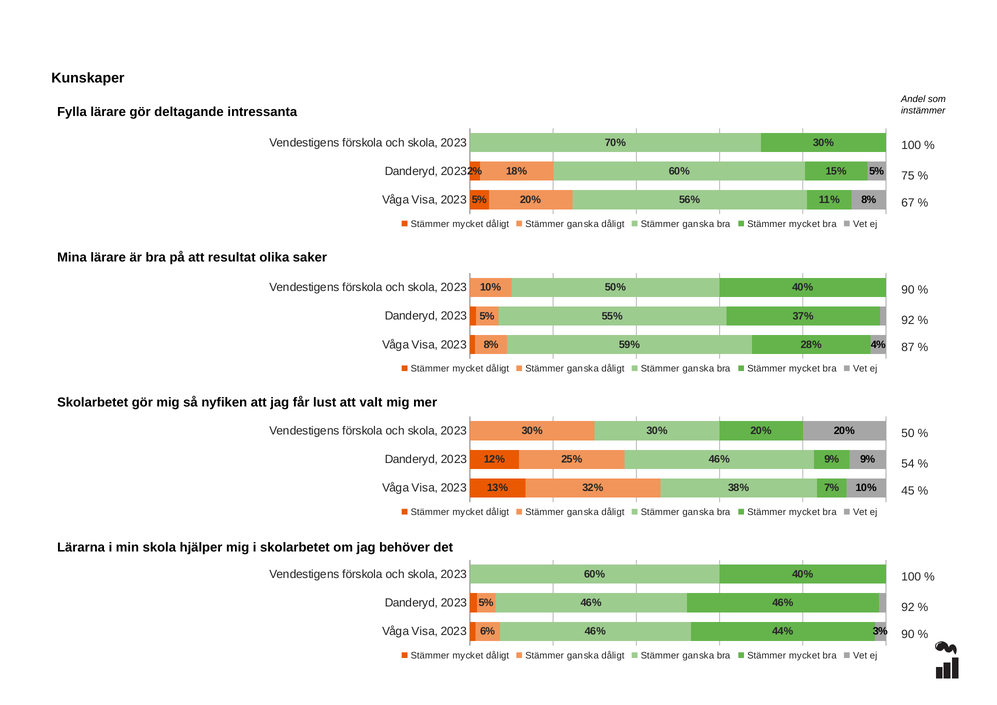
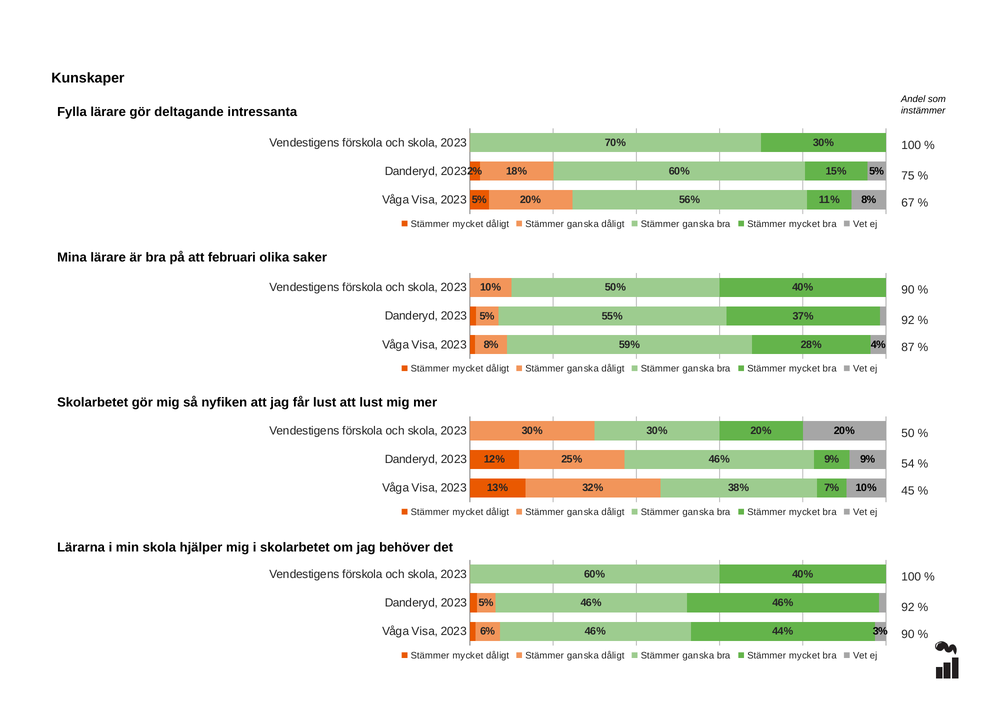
resultat: resultat -> februari (232, 257)
att valt: valt -> lust (371, 402)
